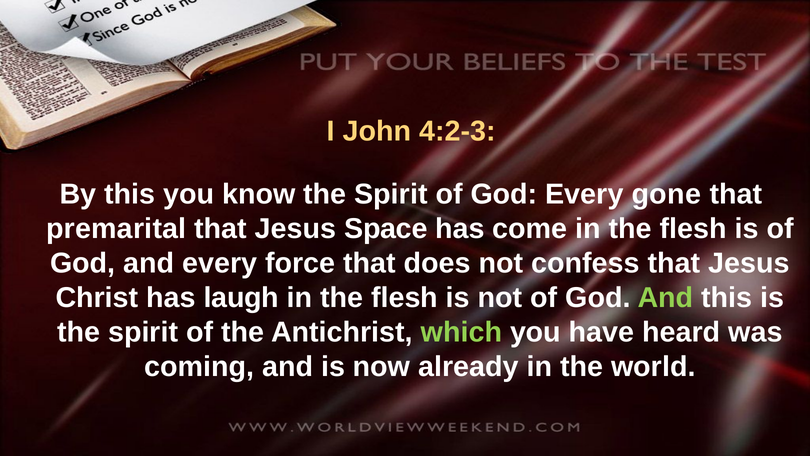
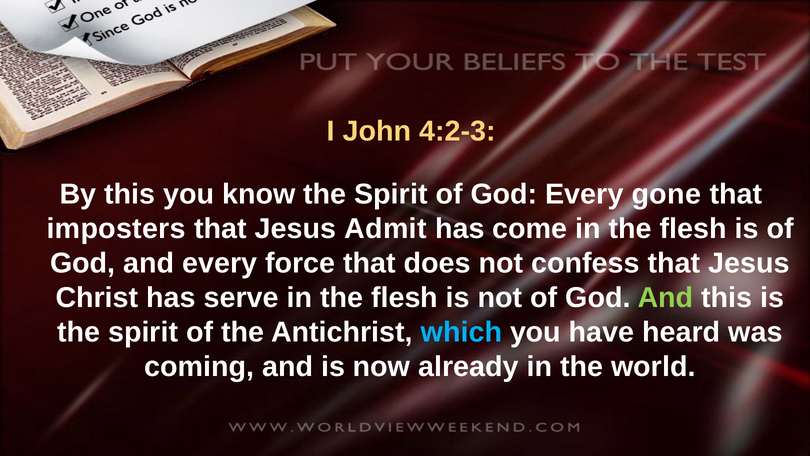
premarital: premarital -> imposters (116, 228)
Space: Space -> Admit (386, 228)
laugh: laugh -> serve (241, 297)
which colour: light green -> light blue (461, 332)
